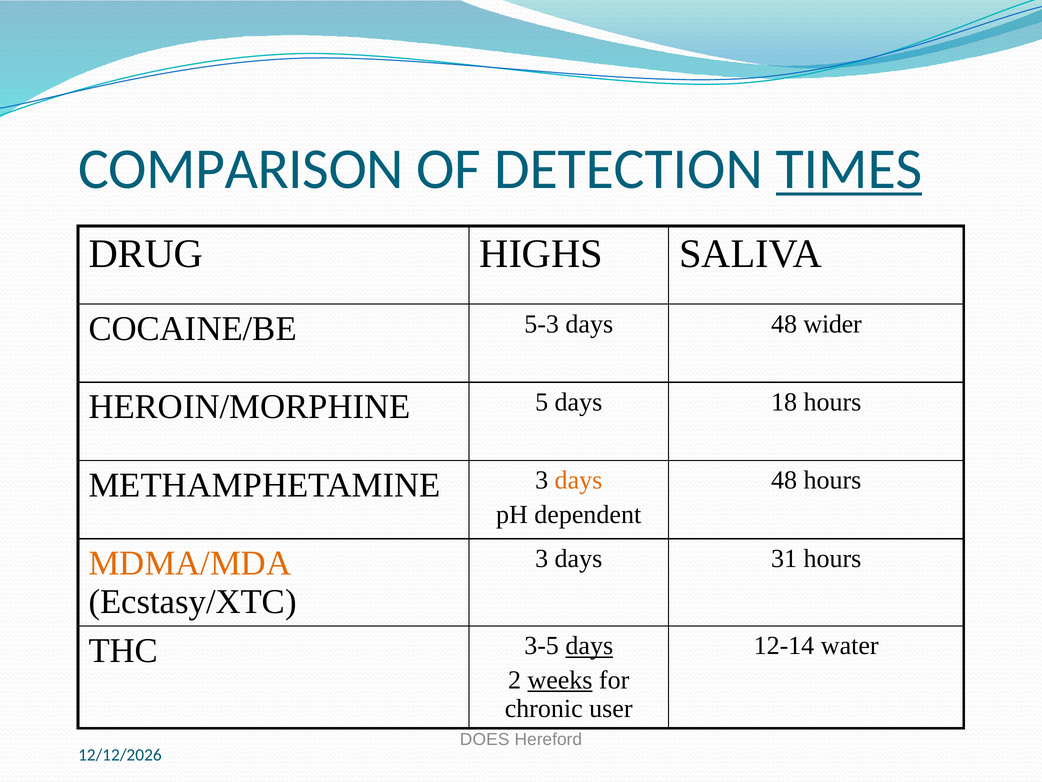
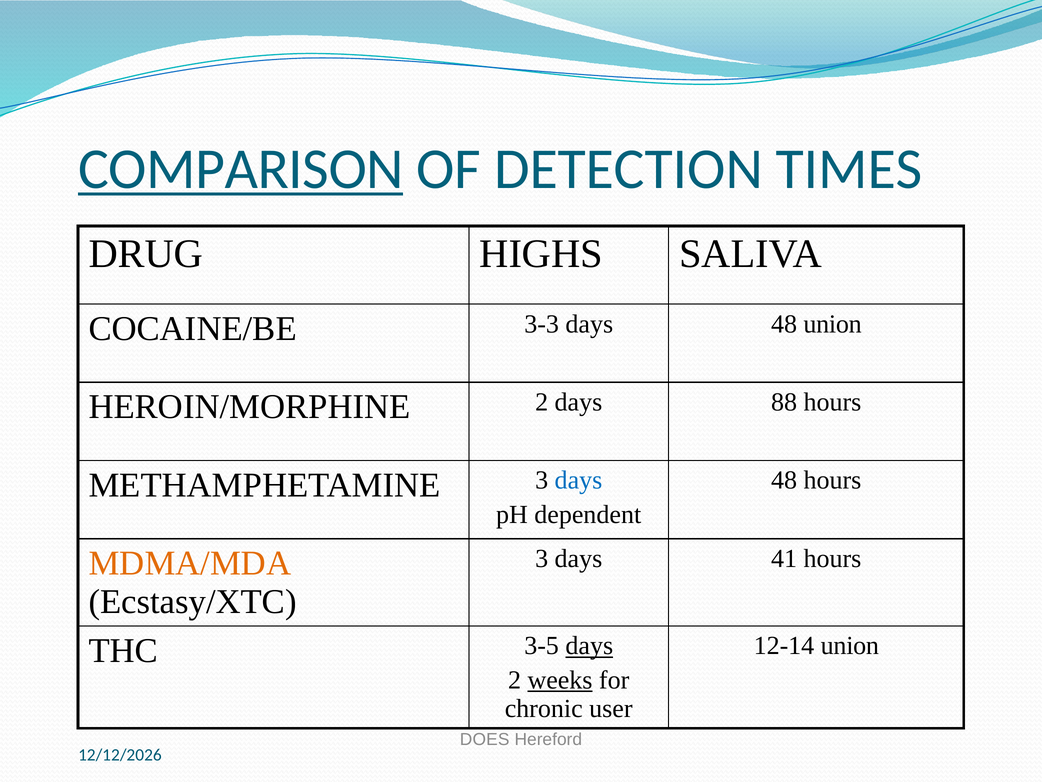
COMPARISON underline: none -> present (241, 169)
TIMES underline: present -> none (849, 169)
5-3: 5-3 -> 3-3 (542, 324)
48 wider: wider -> union (833, 324)
HEROIN/MORPHINE 5: 5 -> 2 (542, 402)
18: 18 -> 88 (784, 402)
days colour: orange -> blue (578, 480)
31: 31 -> 41 (784, 558)
12-14 water: water -> union (850, 645)
